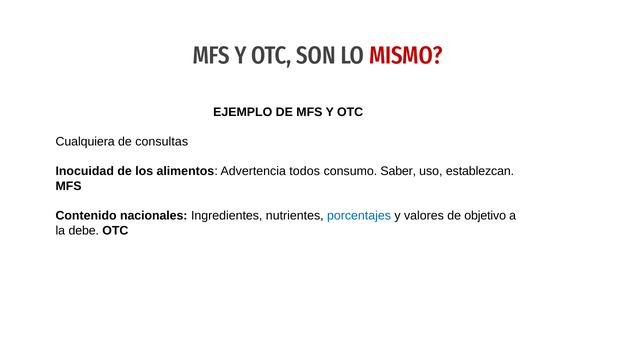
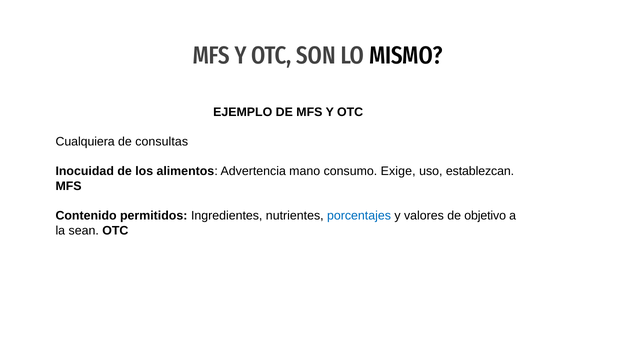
MISMO colour: red -> black (406, 56)
todos: todos -> mano (305, 171)
Saber: Saber -> Exige (398, 171)
nacionales: nacionales -> permitidos (154, 216)
debe: debe -> sean (84, 231)
